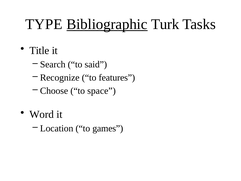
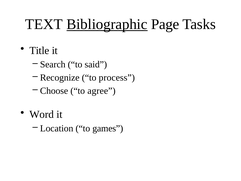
TYPE: TYPE -> TEXT (44, 24)
Turk: Turk -> Page (165, 24)
features: features -> process (117, 77)
space: space -> agree (101, 91)
